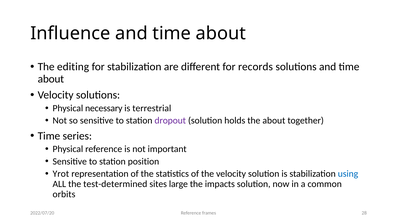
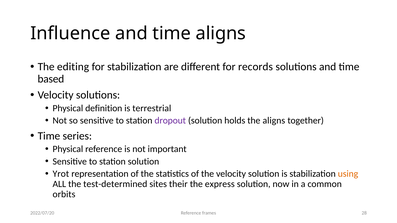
about: about -> aligns (221, 33)
about: about -> based (51, 79)
necessary: necessary -> definition (104, 108)
the about: about -> aligns (274, 121)
station position: position -> solution (143, 162)
using colour: blue -> orange (348, 174)
large: large -> their (178, 184)
impacts: impacts -> express (220, 184)
